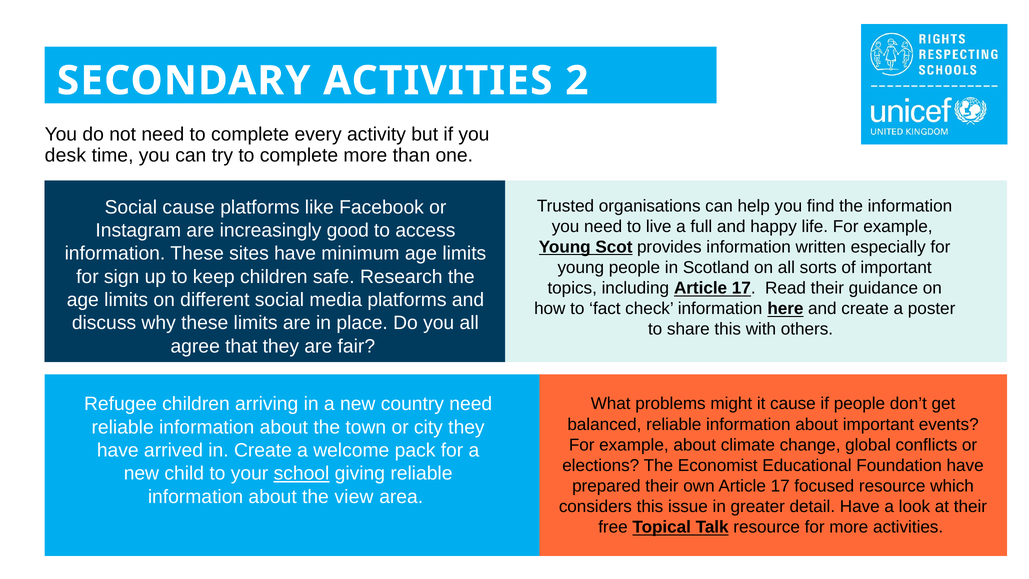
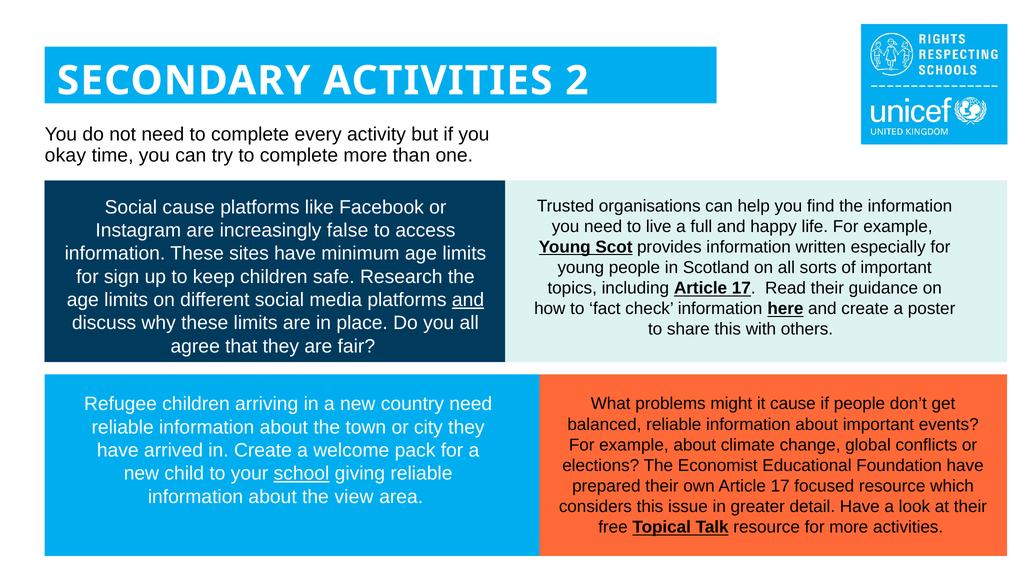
desk: desk -> okay (65, 155)
good: good -> false (348, 230)
and underline: none -> present (468, 300)
